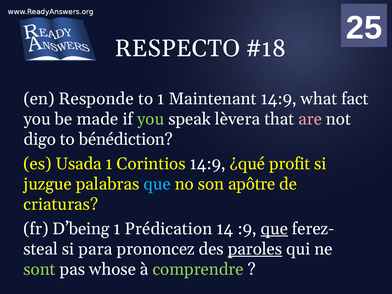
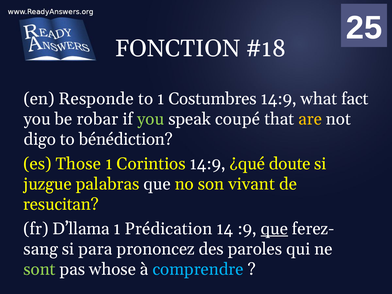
RESPECTO: RESPECTO -> FONCTION (178, 48)
Maintenant: Maintenant -> Costumbres (213, 99)
made: made -> robar (97, 119)
lèvera: lèvera -> coupé (238, 119)
are colour: pink -> yellow (310, 119)
Usada: Usada -> Those (78, 164)
profit: profit -> doute (290, 164)
que colour: light blue -> white (157, 184)
apôtre: apôtre -> vivant (252, 184)
criaturas: criaturas -> resucitan (61, 204)
D’being: D’being -> D’llama (81, 229)
steal: steal -> sang (41, 249)
paroles underline: present -> none (255, 249)
comprendre colour: light green -> light blue (198, 269)
